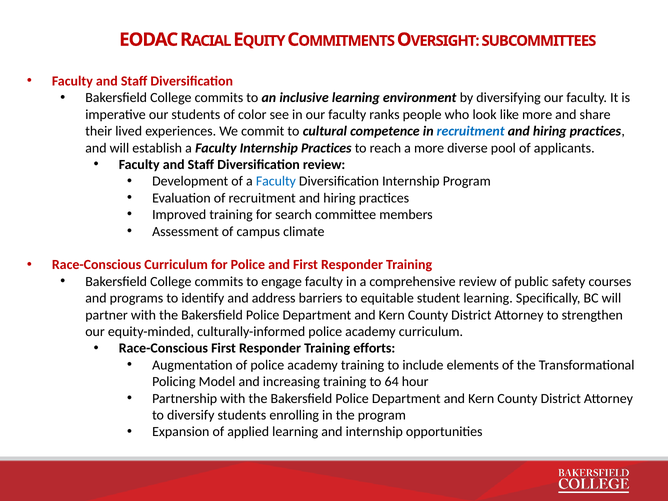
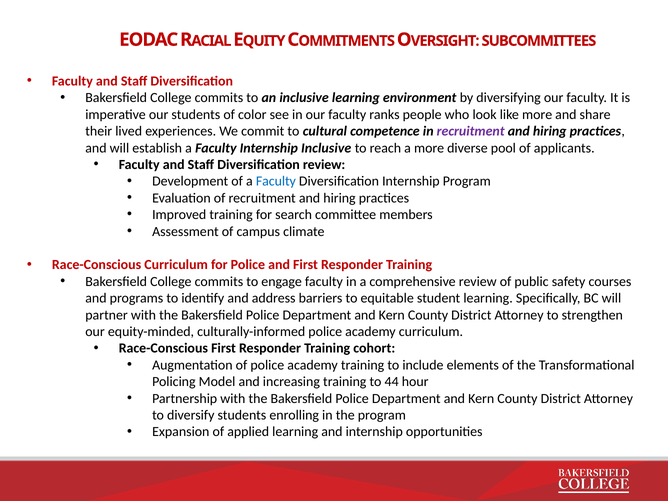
recruitment colour: blue -> purple (471, 131)
Internship Practices: Practices -> Inclusive (326, 148)
efforts: efforts -> cohort (374, 348)
64: 64 -> 44 (392, 382)
